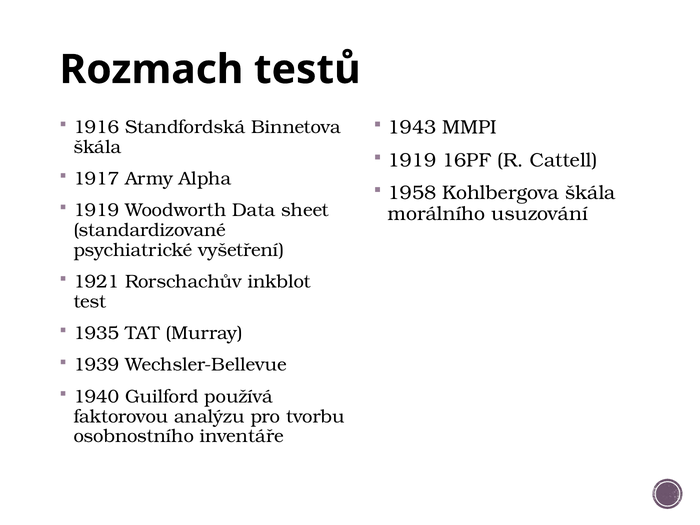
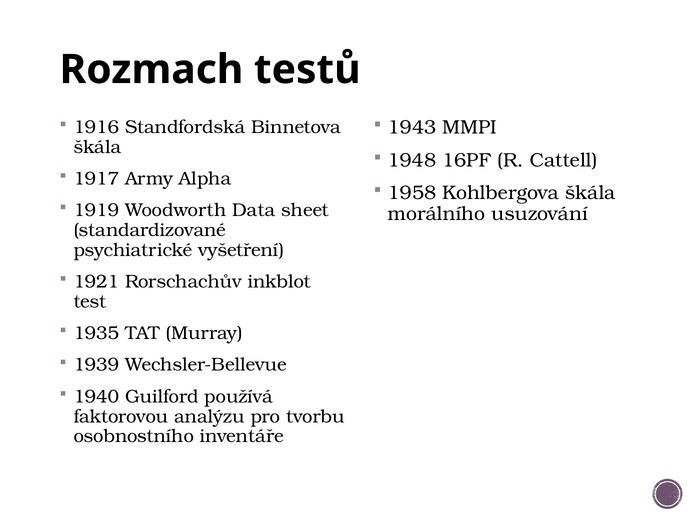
1919: 1919 -> 1948 (412, 160)
